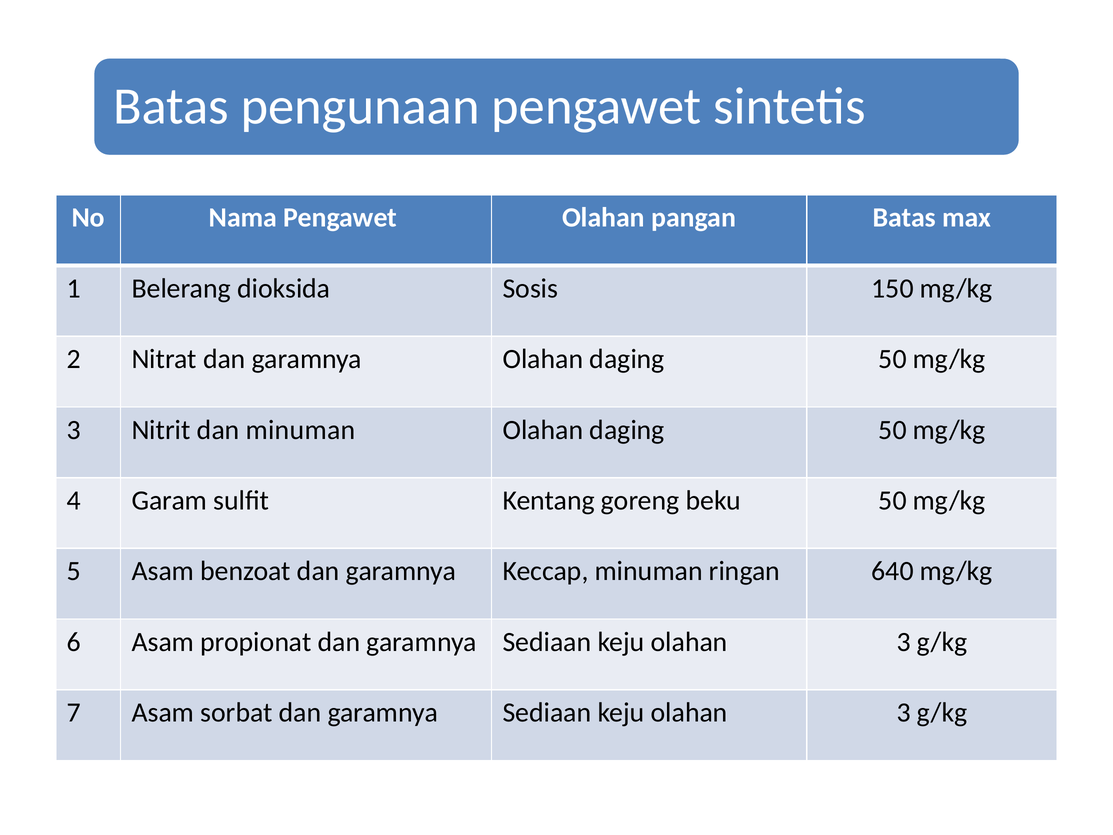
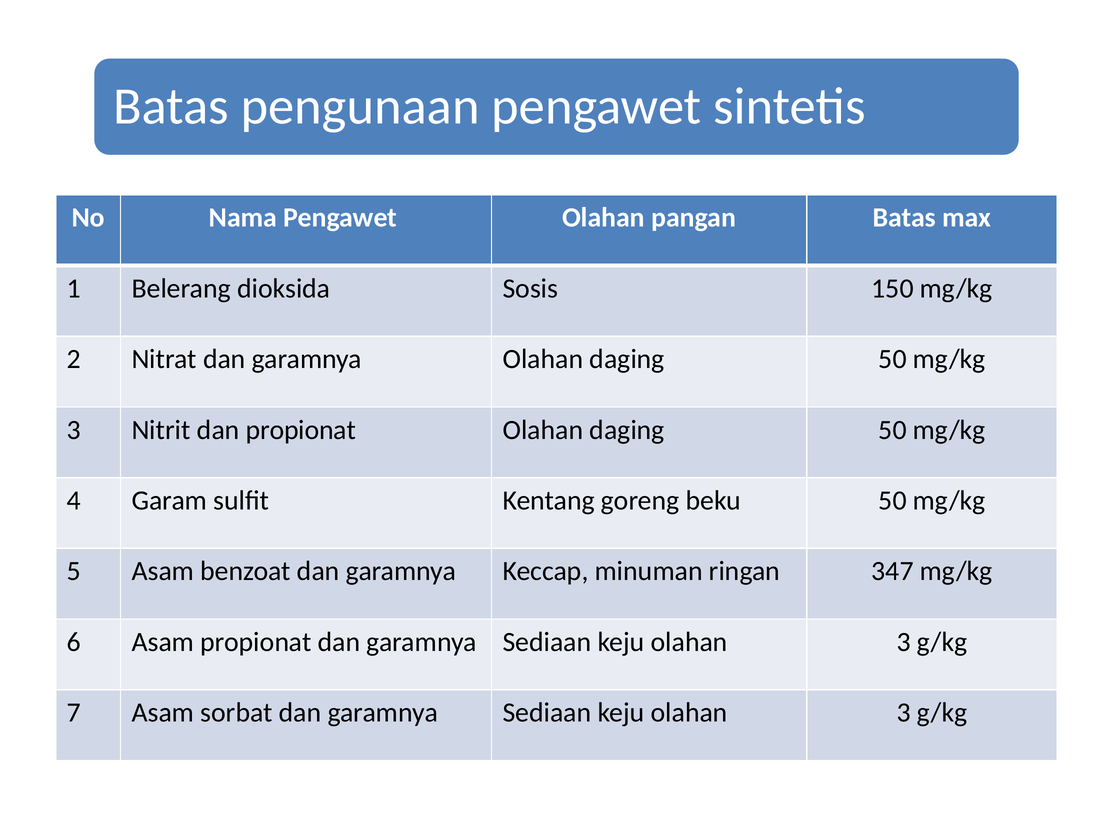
dan minuman: minuman -> propionat (301, 430)
640: 640 -> 347 (893, 571)
